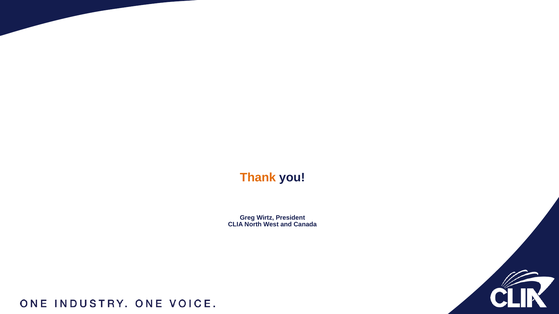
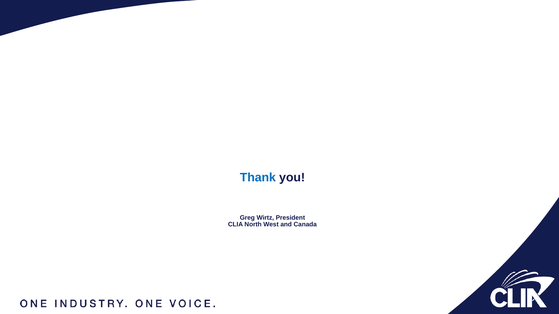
Thank colour: orange -> blue (258, 178)
